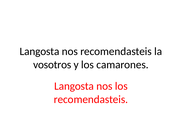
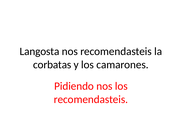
vosotros: vosotros -> corbatas (52, 64)
Langosta: Langosta -> Pidiendo (74, 86)
